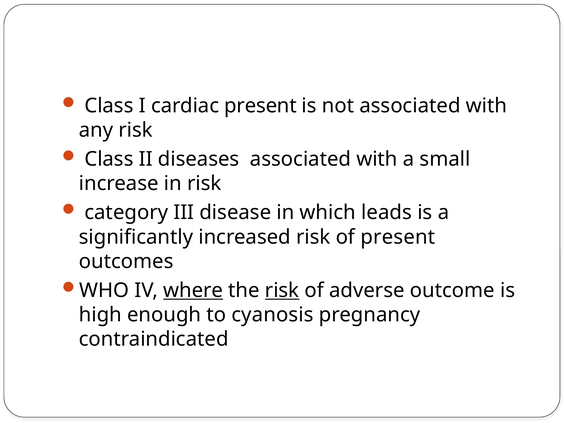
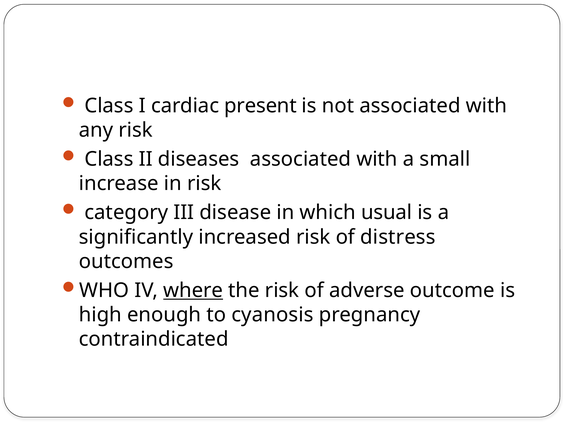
leads: leads -> usual (387, 213)
of present: present -> distress (398, 237)
risk underline: present -> none (282, 290)
